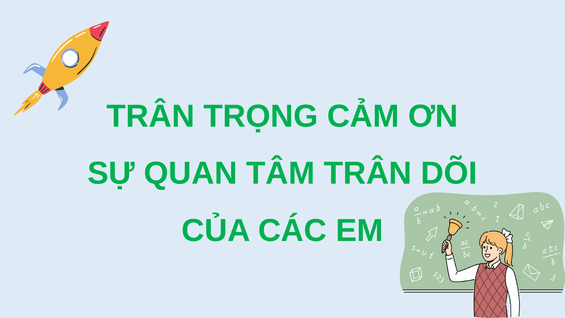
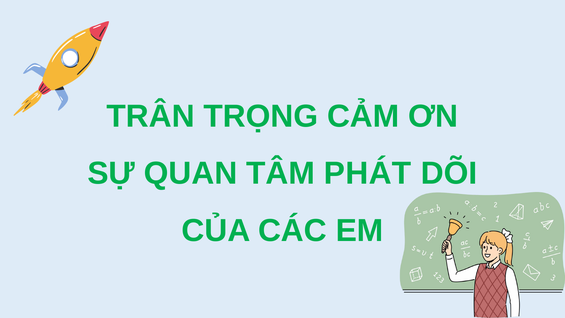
TÂM TRÂN: TRÂN -> PHÁT (368, 173)
